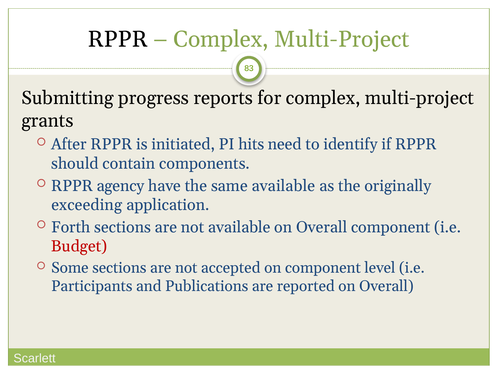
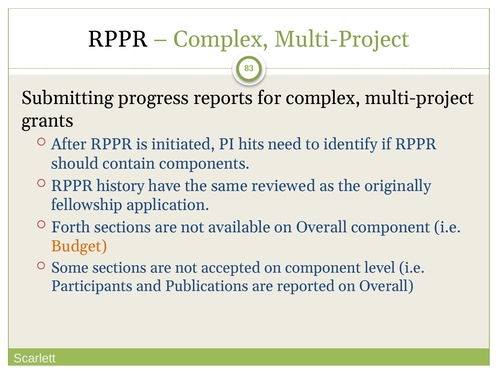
agency: agency -> history (121, 186)
same available: available -> reviewed (284, 186)
exceeding: exceeding -> fellowship (87, 205)
Budget colour: red -> orange (79, 246)
